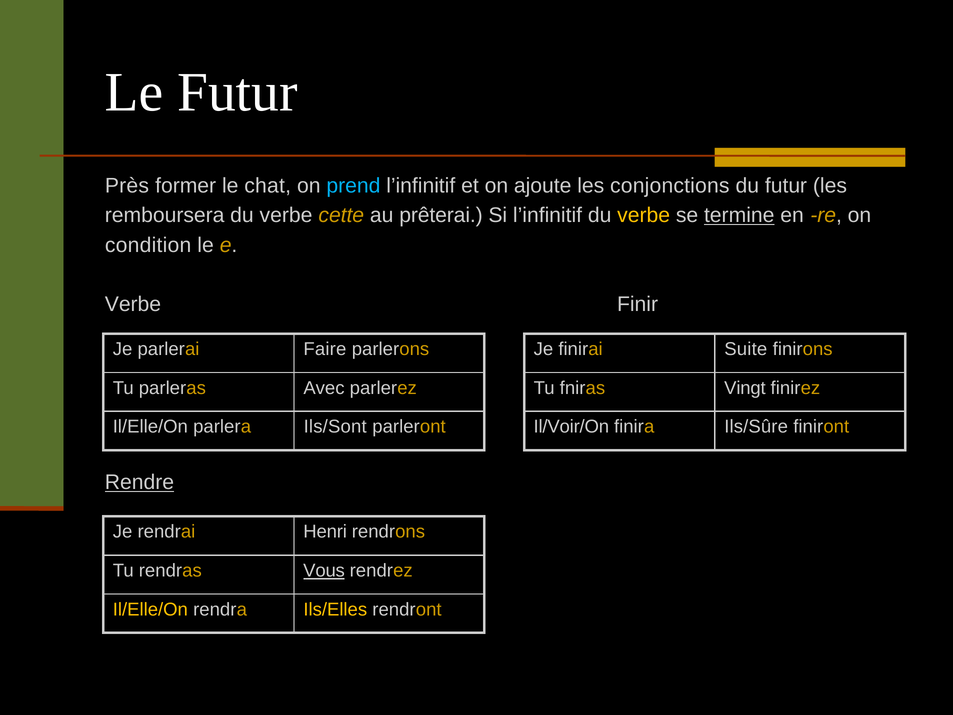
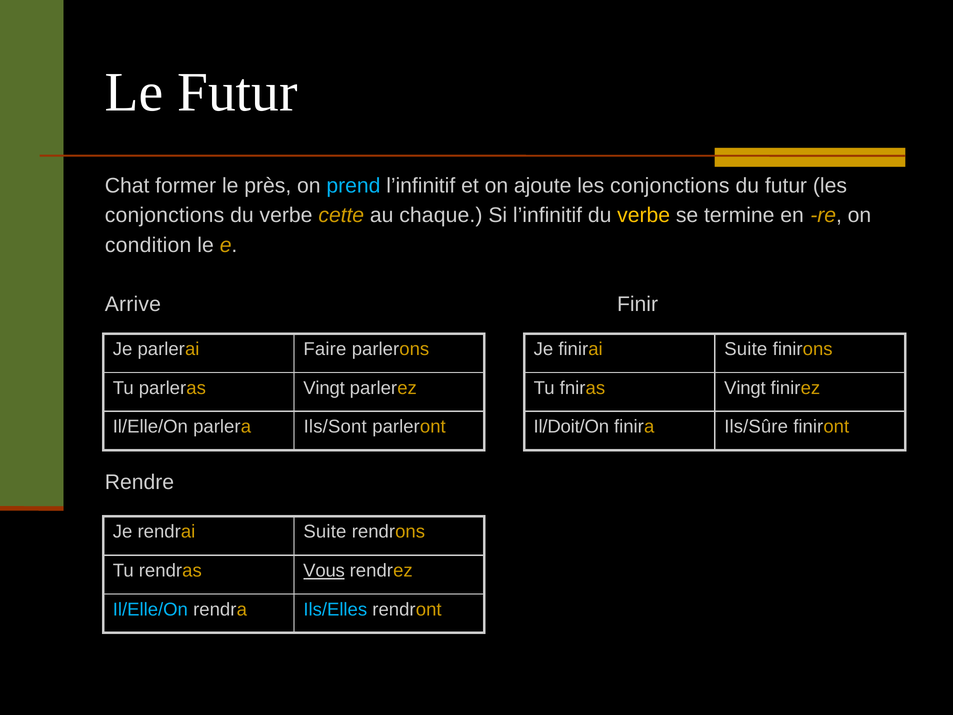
Près: Près -> Chat (127, 186)
chat: chat -> près (268, 186)
remboursera: remboursera -> conjonctions (165, 215)
prêterai: prêterai -> chaque (441, 215)
termine underline: present -> none (739, 215)
Verbe: Verbe -> Arrive (133, 304)
parleras Avec: Avec -> Vingt (324, 388)
Il/Voir/On: Il/Voir/On -> Il/Doit/On (571, 427)
Rendre underline: present -> none (139, 482)
rendrai Henri: Henri -> Suite (325, 532)
Il/Elle/On colour: yellow -> light blue (150, 609)
Ils/Elles colour: yellow -> light blue (335, 609)
